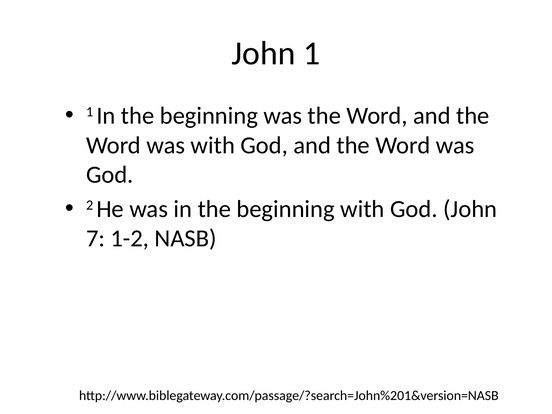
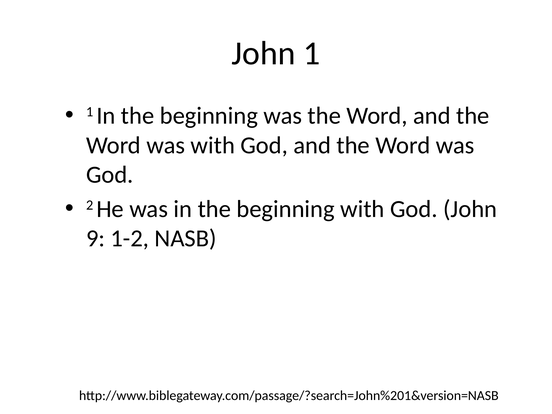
7: 7 -> 9 (96, 238)
